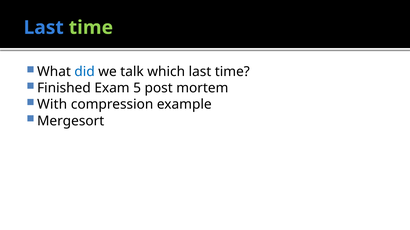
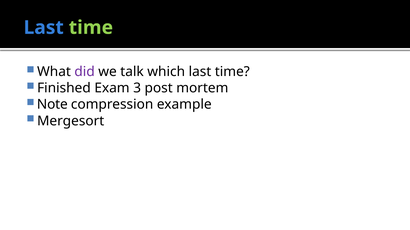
did colour: blue -> purple (85, 72)
5: 5 -> 3 (137, 88)
With: With -> Note (52, 105)
